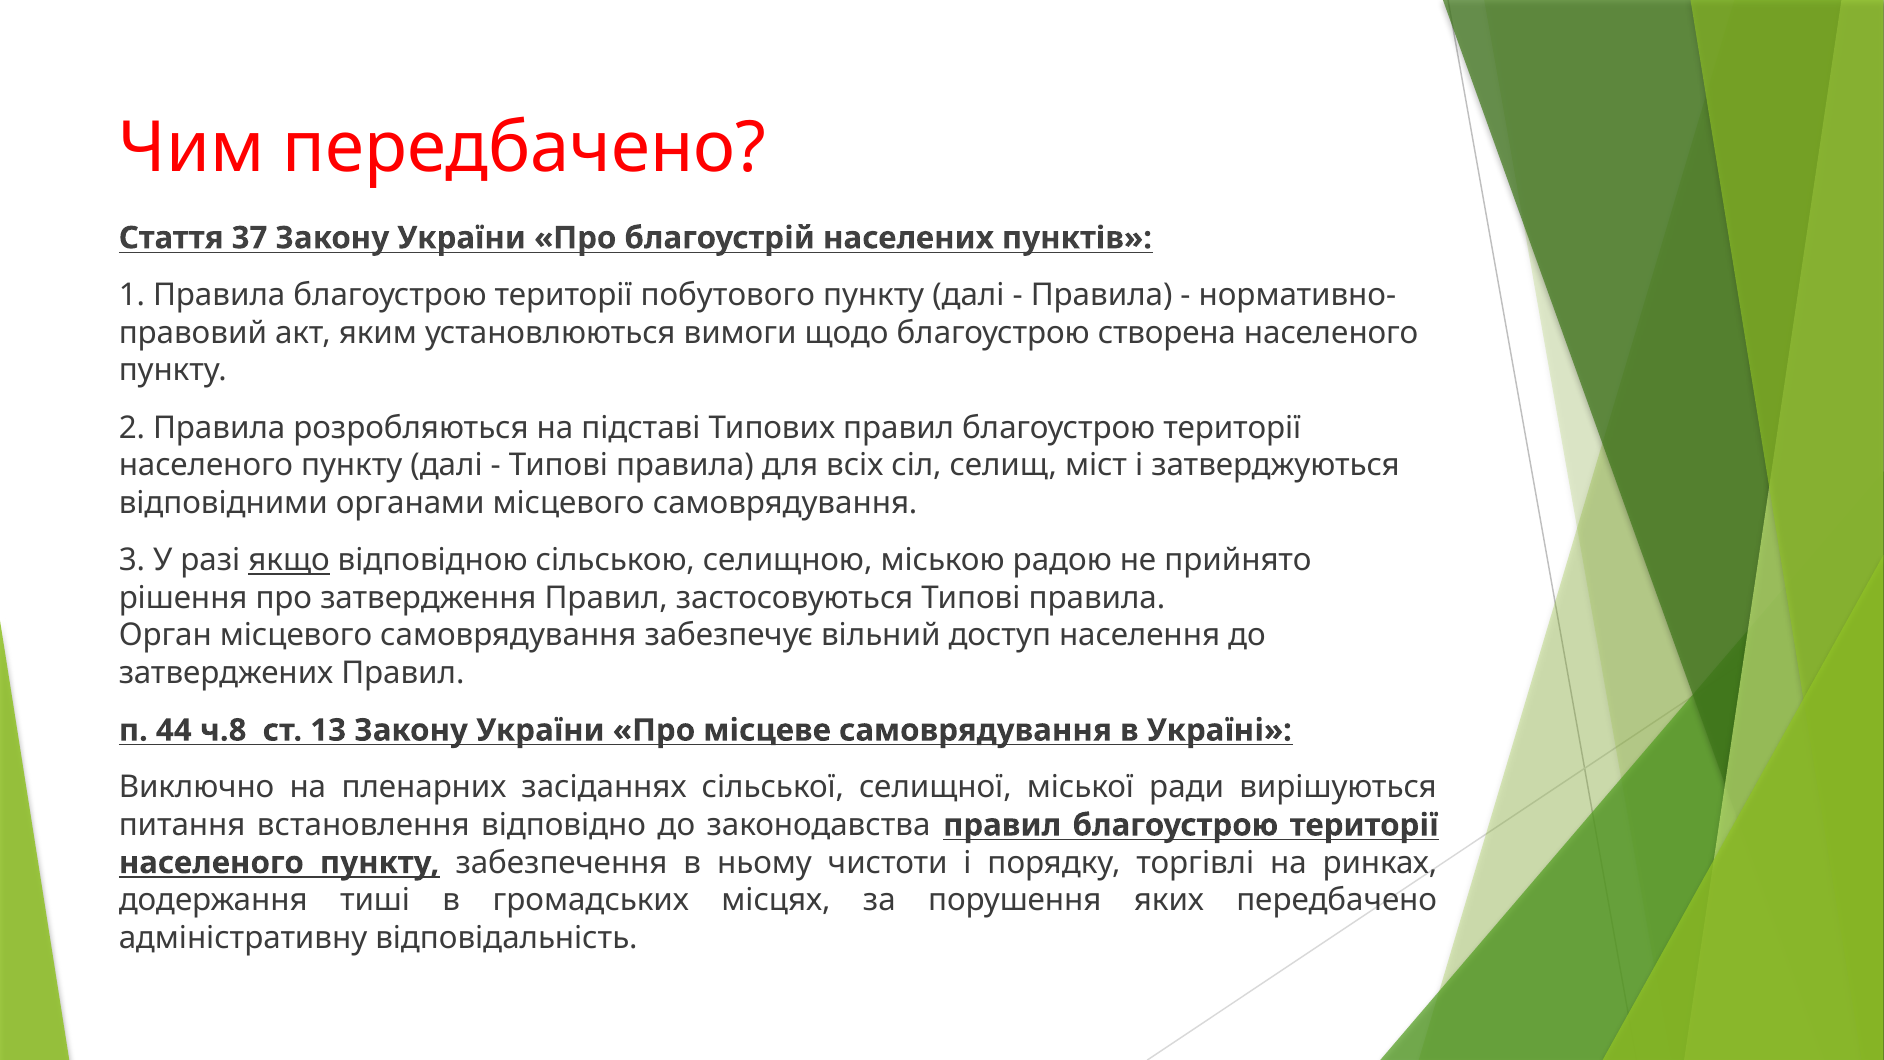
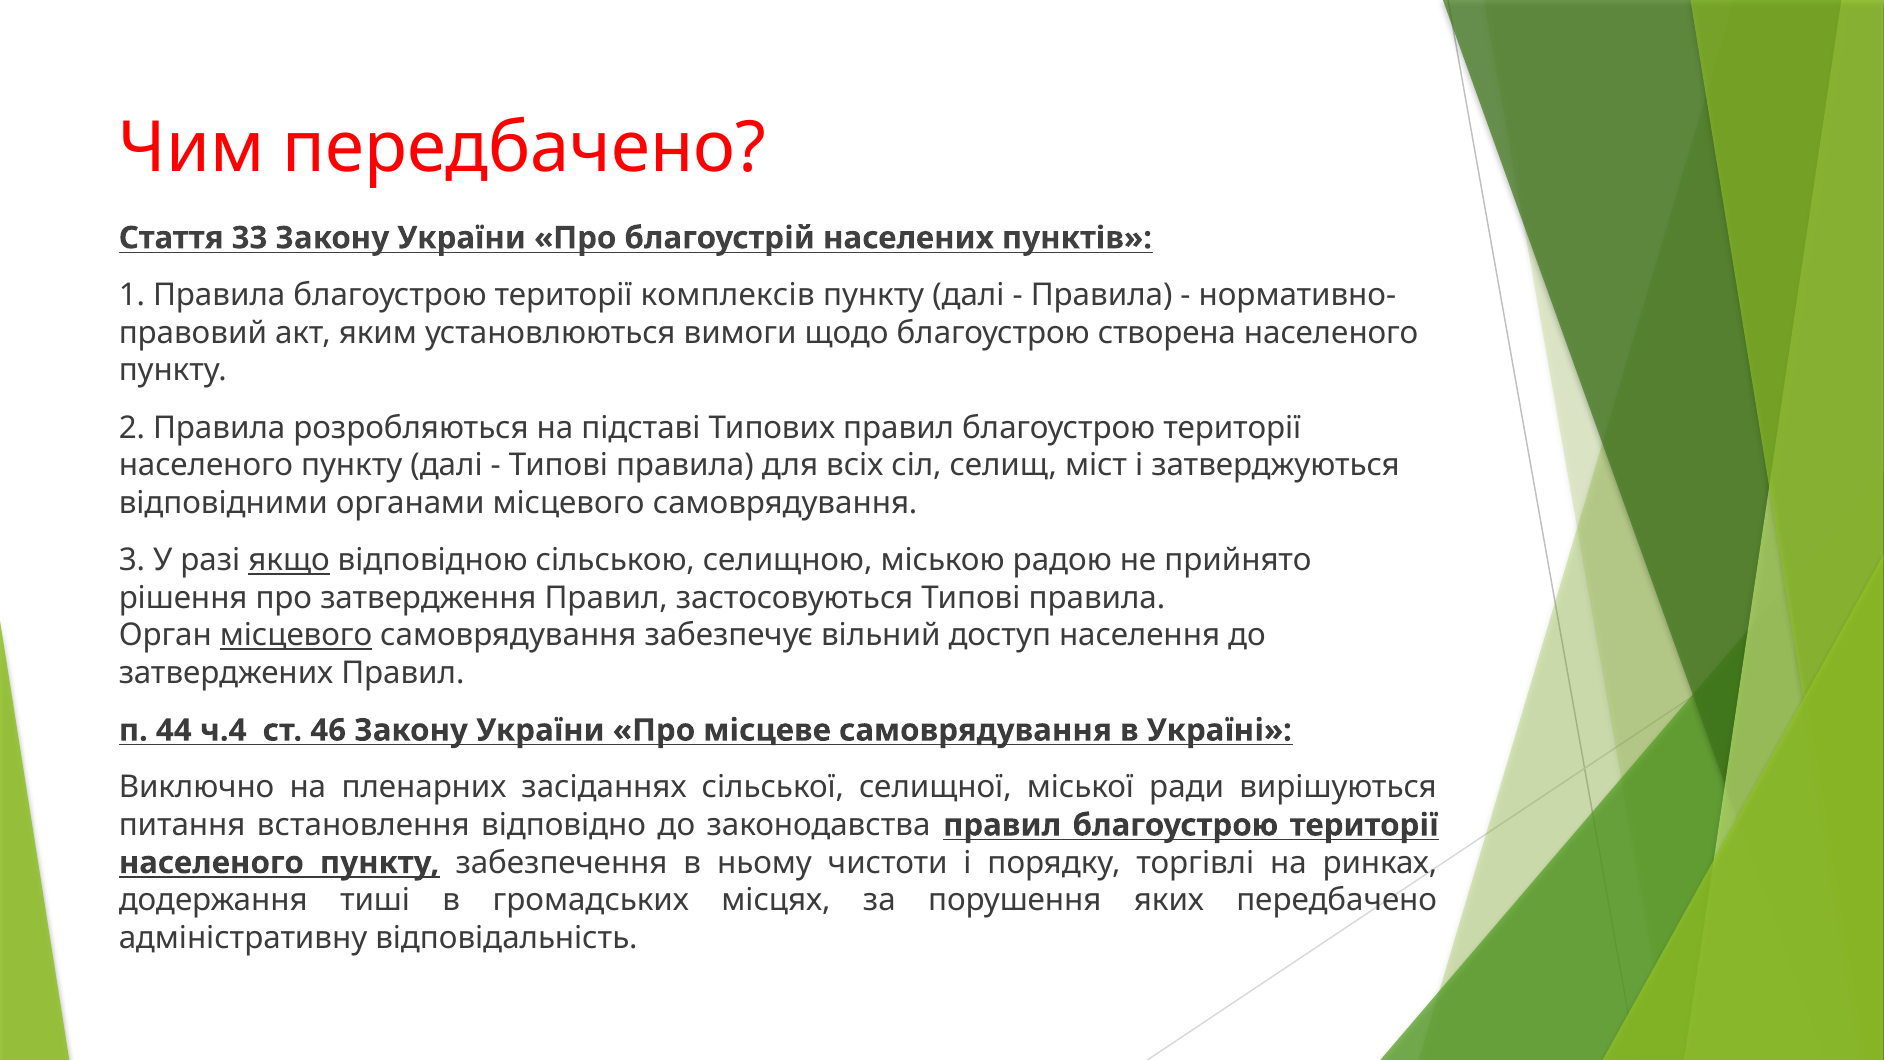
37: 37 -> 33 (250, 238)
побутового: побутового -> комплексів (728, 295)
місцевого underline: none -> present (296, 635)
ч.8: ч.8 -> ч.4 (223, 730)
13: 13 -> 46 (328, 730)
